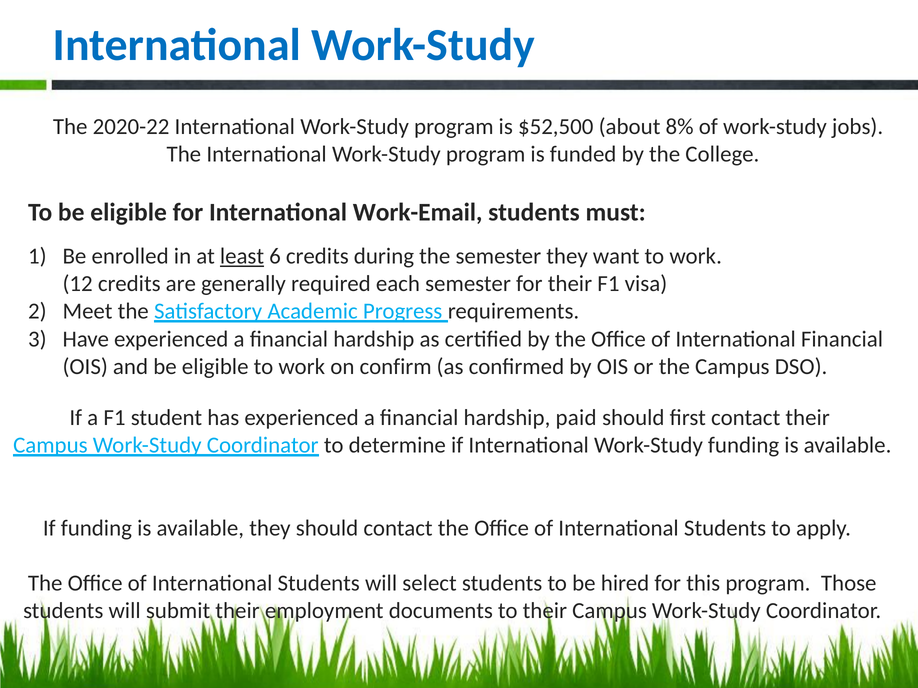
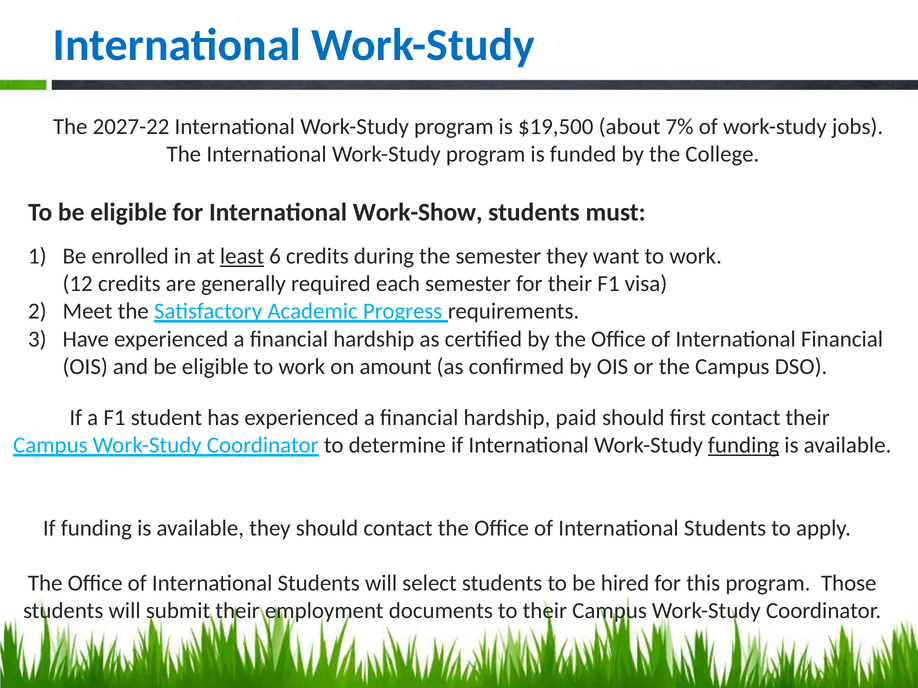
2020-22: 2020-22 -> 2027-22 (131, 127)
$52,500: $52,500 -> $19,500 (556, 127)
8%: 8% -> 7% (680, 127)
Work-Email: Work-Email -> Work-Show (418, 212)
confirm: confirm -> amount (396, 367)
funding underline: none -> present (744, 446)
